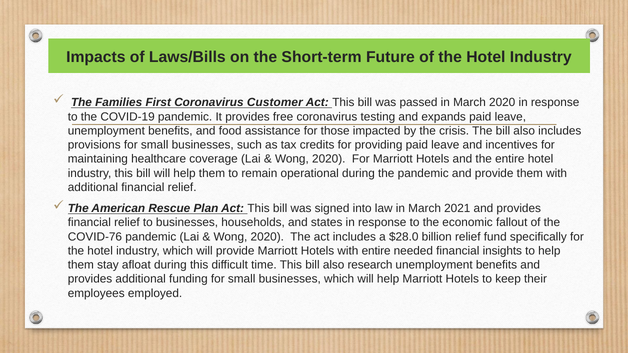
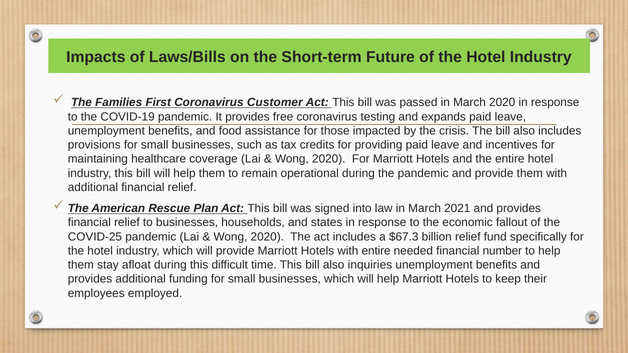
COVID-76: COVID-76 -> COVID-25 (95, 237)
$28.0: $28.0 -> $67.3 (404, 237)
insights: insights -> number (502, 251)
research: research -> inquiries (370, 265)
